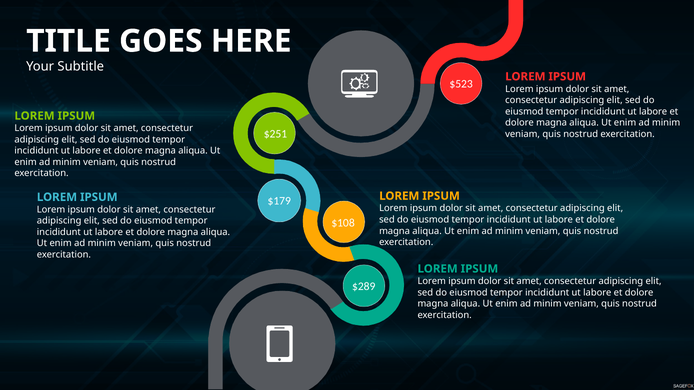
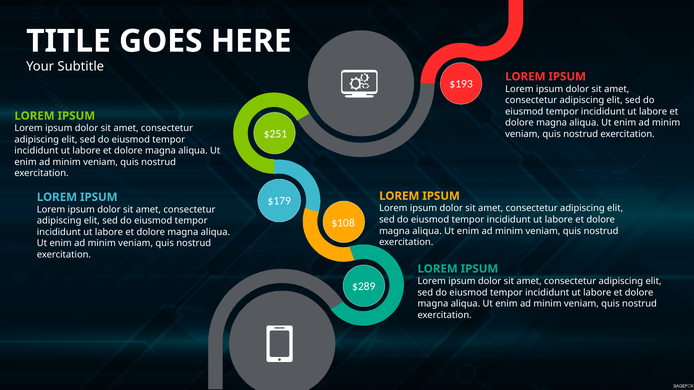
$523: $523 -> $193 (461, 84)
